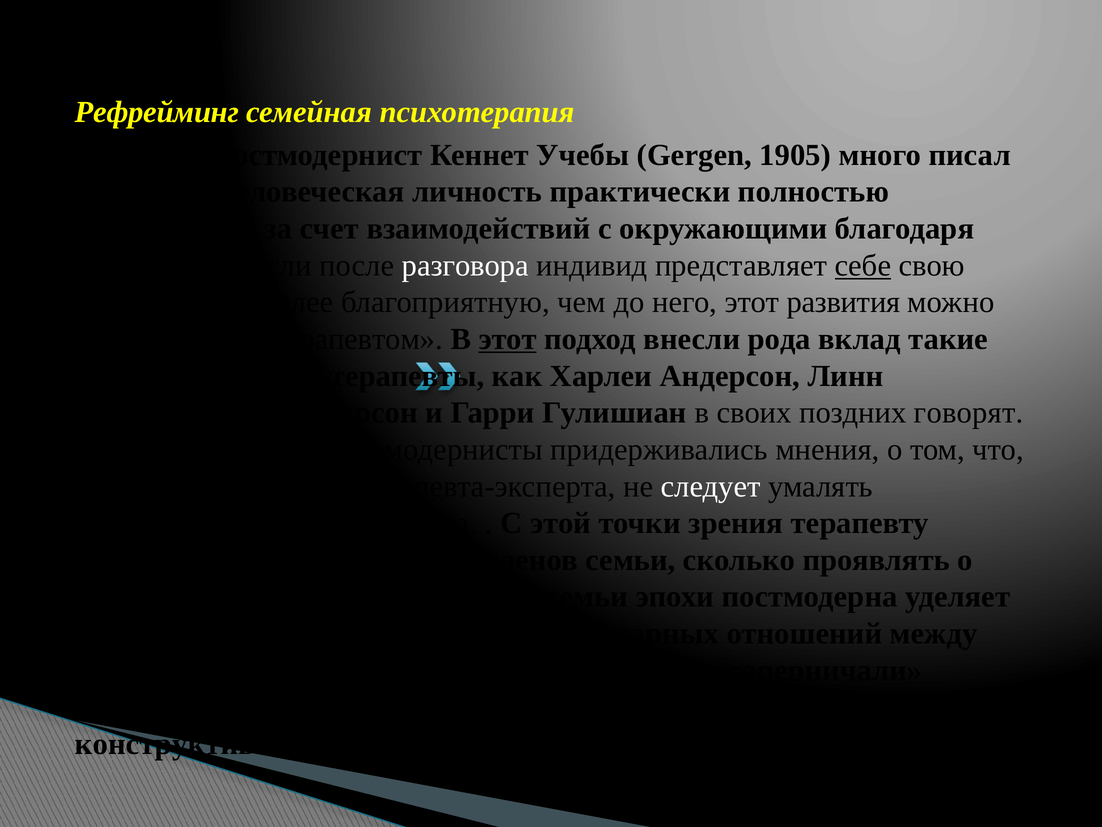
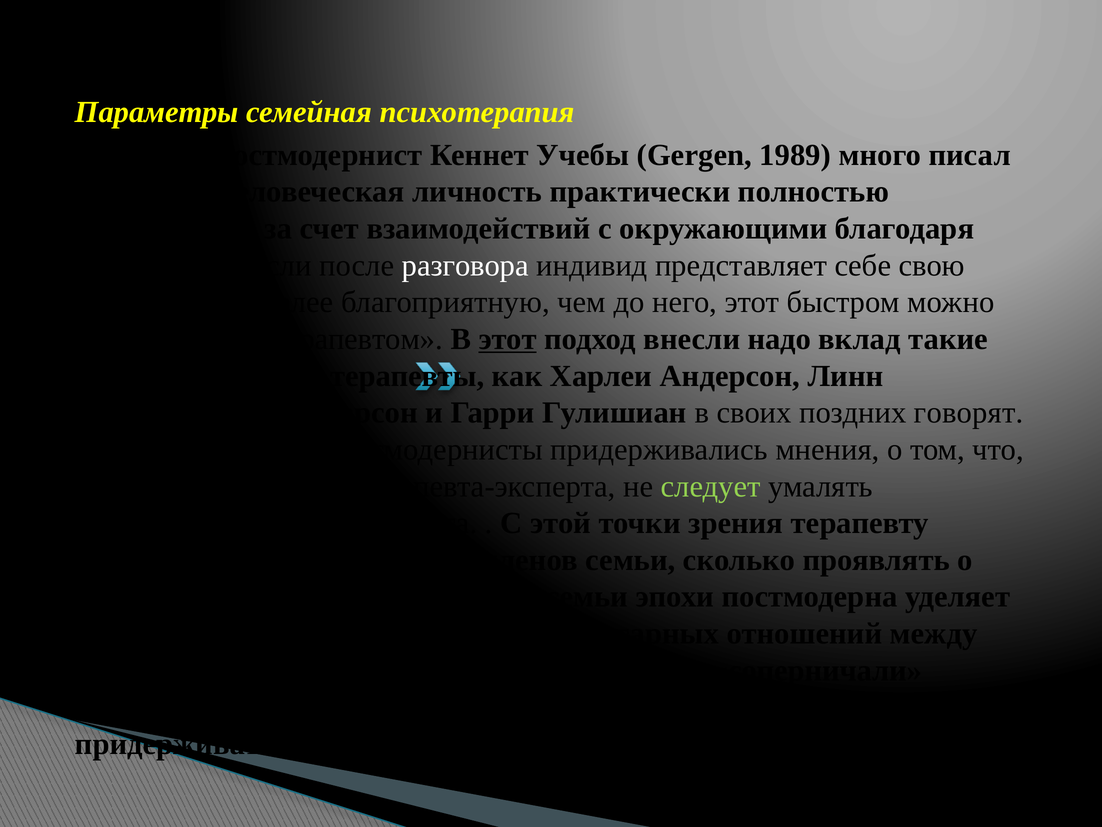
Рефрейминг: Рефрейминг -> Параметры (157, 112)
1905: 1905 -> 1989 (795, 155)
себе underline: present -> none (863, 265)
развития: развития -> быстром (843, 302)
рода: рода -> надо (779, 339)
следует colour: white -> light green (711, 486)
конструктивизм: конструктивизм -> придерживаться (191, 744)
